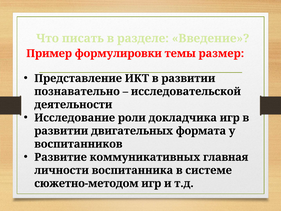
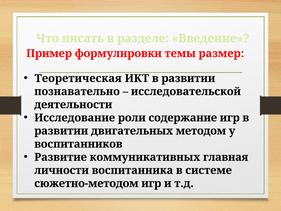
Представление: Представление -> Теоретическая (78, 78)
докладчика: докладчика -> содержание (183, 118)
формата: формата -> методом (201, 131)
